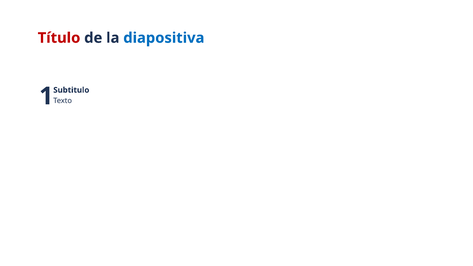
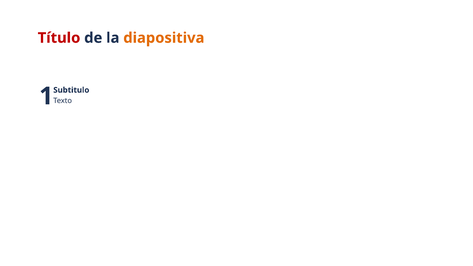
diapositiva colour: blue -> orange (164, 38)
